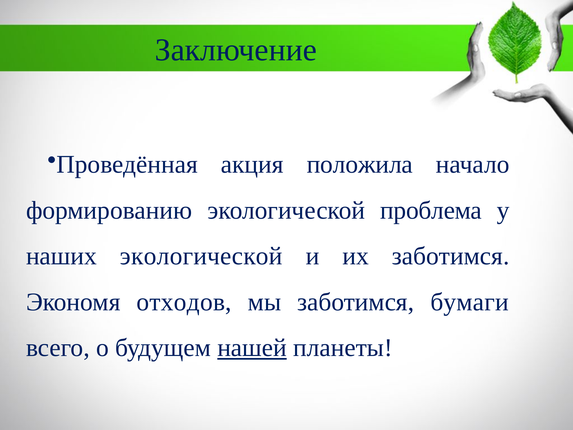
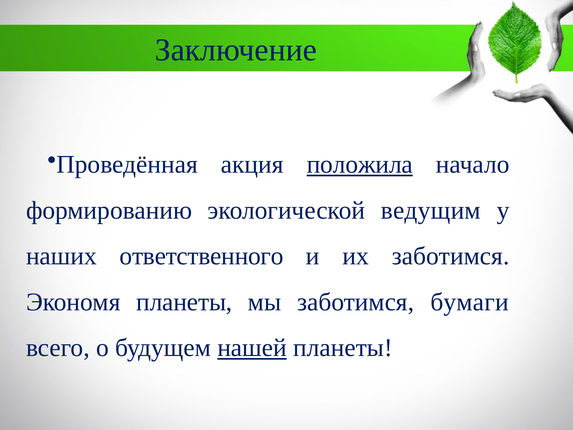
положила underline: none -> present (360, 164)
проблема: проблема -> ведущим (431, 210)
наших экологической: экологической -> ответственного (202, 256)
Экономя отходов: отходов -> планеты (184, 302)
